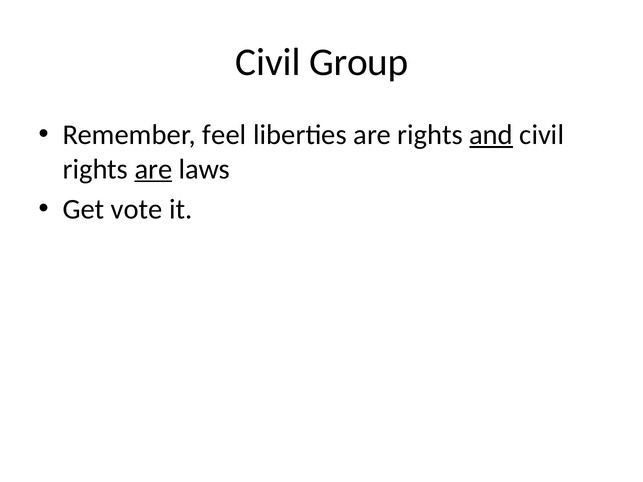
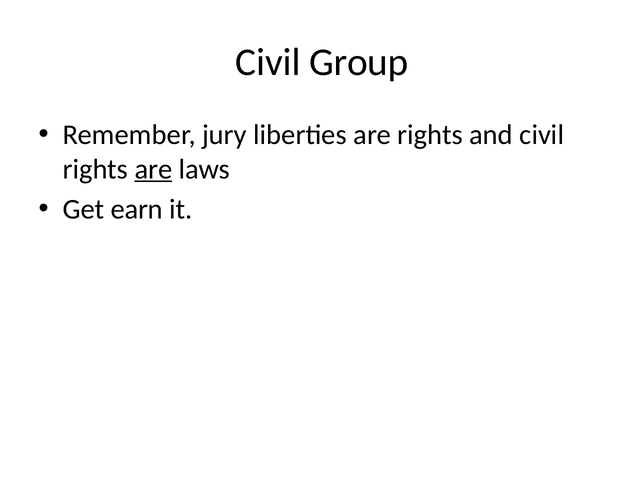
feel: feel -> jury (224, 135)
and underline: present -> none (491, 135)
vote: vote -> earn (137, 209)
